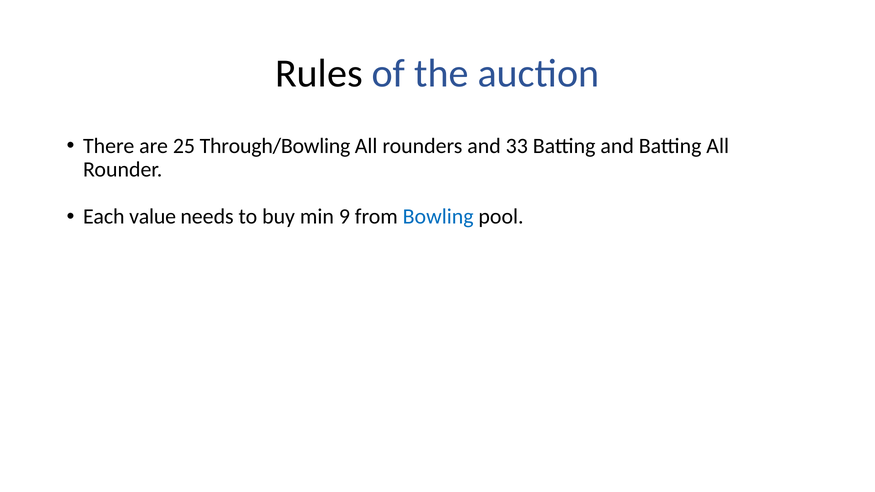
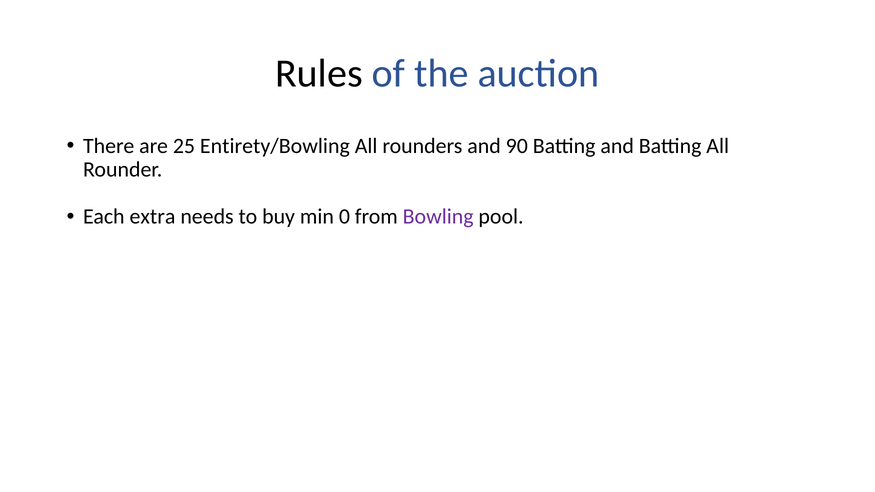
Through/Bowling: Through/Bowling -> Entirety/Bowling (275, 146)
33: 33 -> 90 (517, 146)
value: value -> extra (152, 217)
9: 9 -> 0 (344, 217)
Bowling colour: blue -> purple (438, 217)
